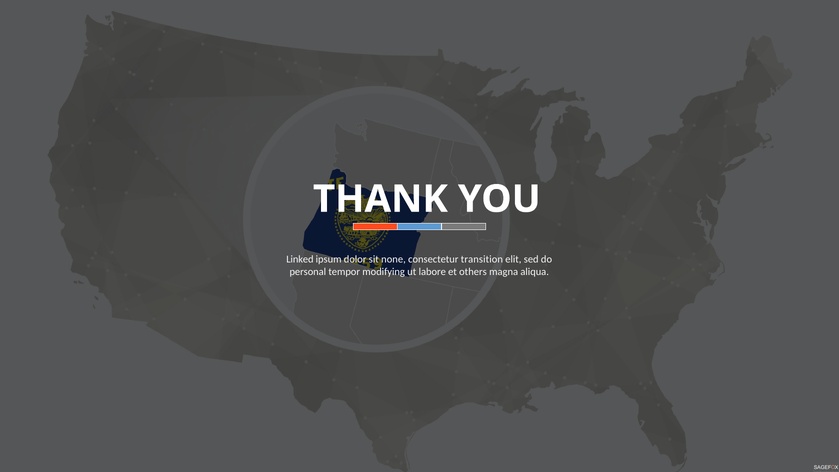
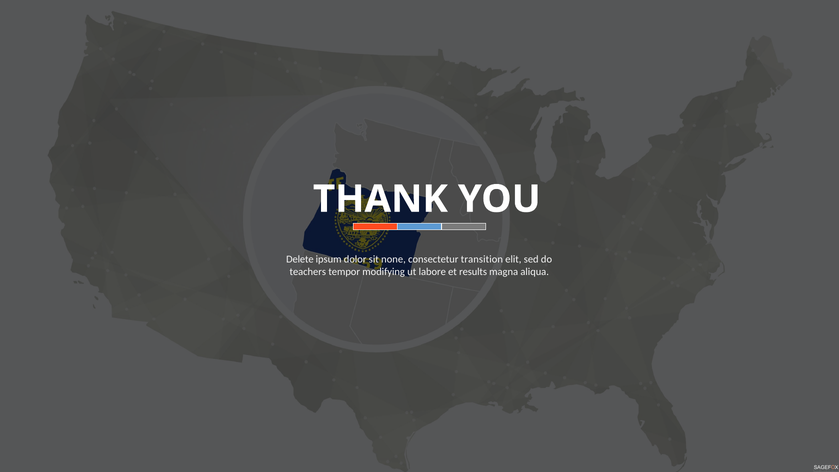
Linked: Linked -> Delete (300, 259)
personal: personal -> teachers (308, 272)
others: others -> results (473, 272)
